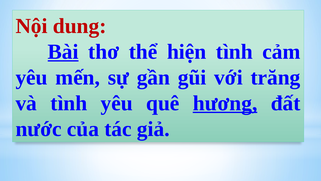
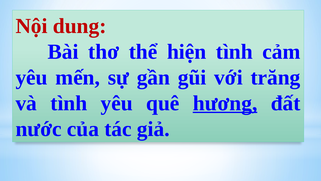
Bài underline: present -> none (63, 52)
